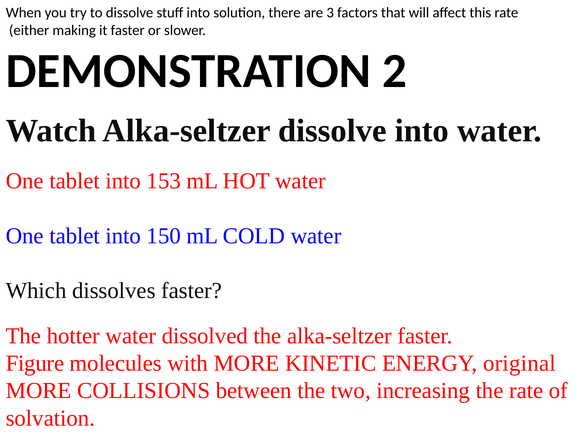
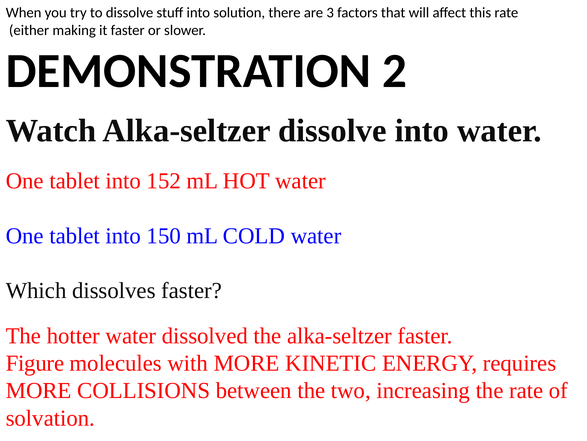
153: 153 -> 152 (164, 181)
original: original -> requires (520, 363)
